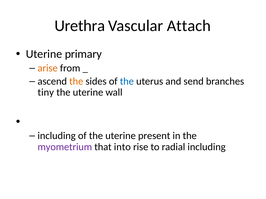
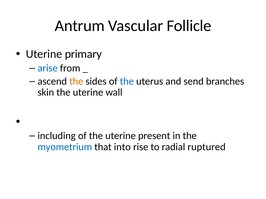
Urethra: Urethra -> Antrum (80, 26)
Attach: Attach -> Follicle (189, 26)
arise colour: orange -> blue (48, 68)
tiny: tiny -> skin (46, 93)
myometrium colour: purple -> blue (65, 147)
radial including: including -> ruptured (207, 147)
